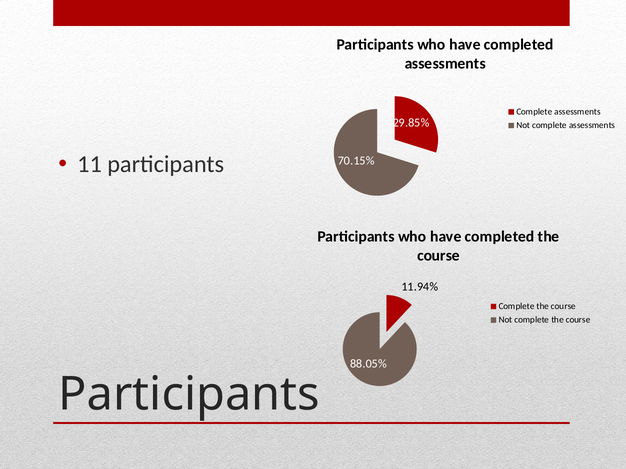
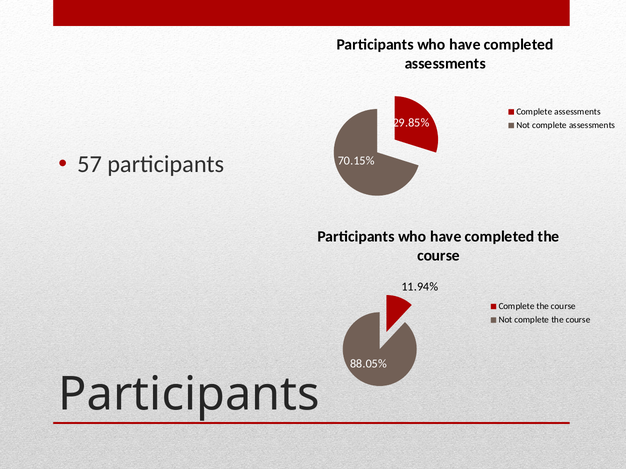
11: 11 -> 57 (90, 165)
